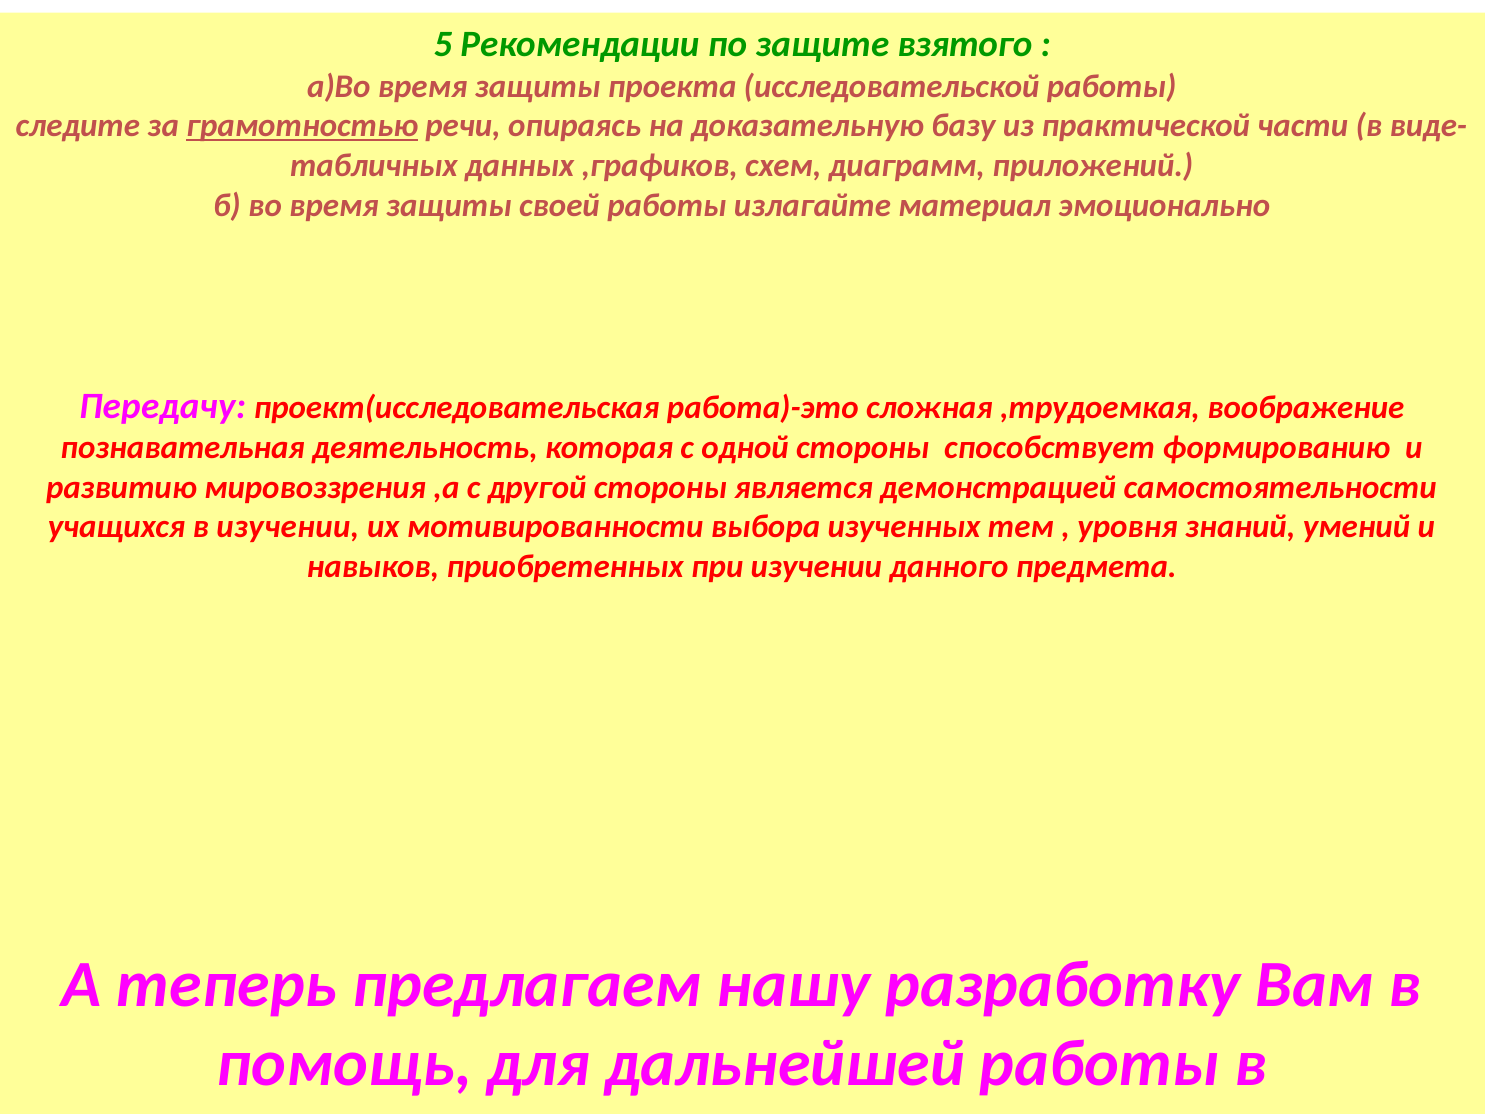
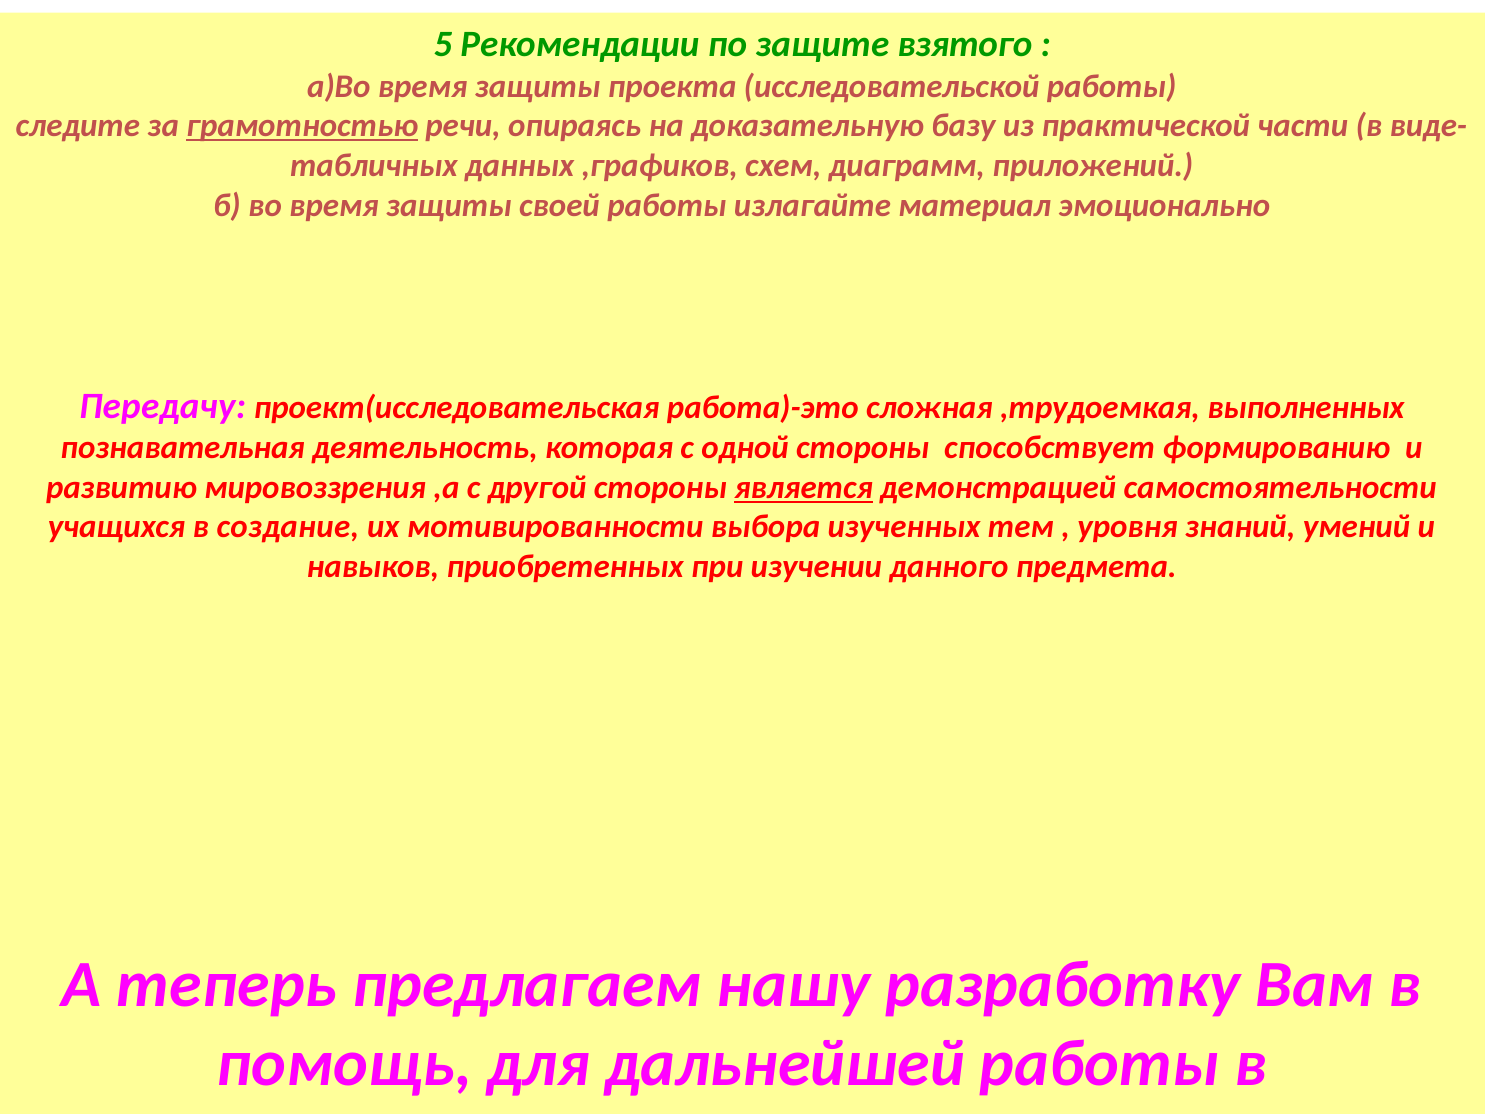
воображение: воображение -> выполненных (1306, 407)
является underline: none -> present (804, 487)
в изучении: изучении -> создание (288, 527)
